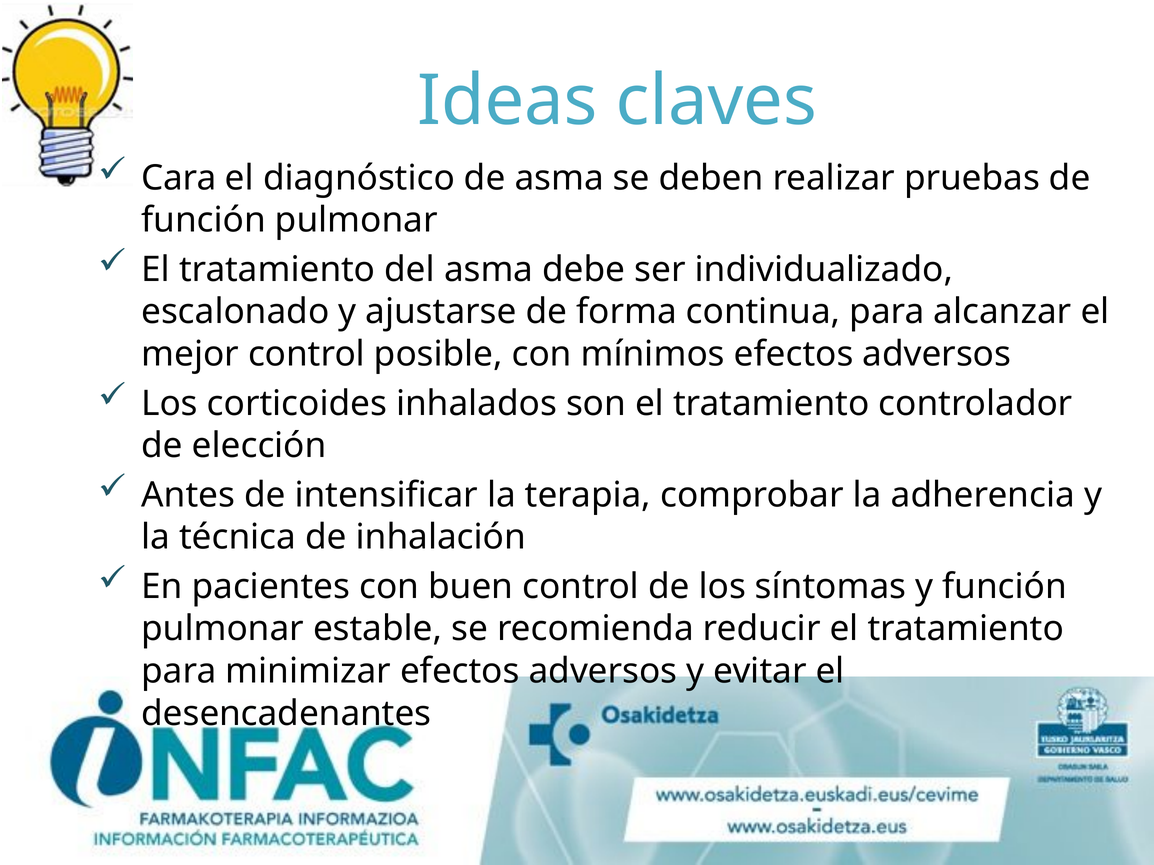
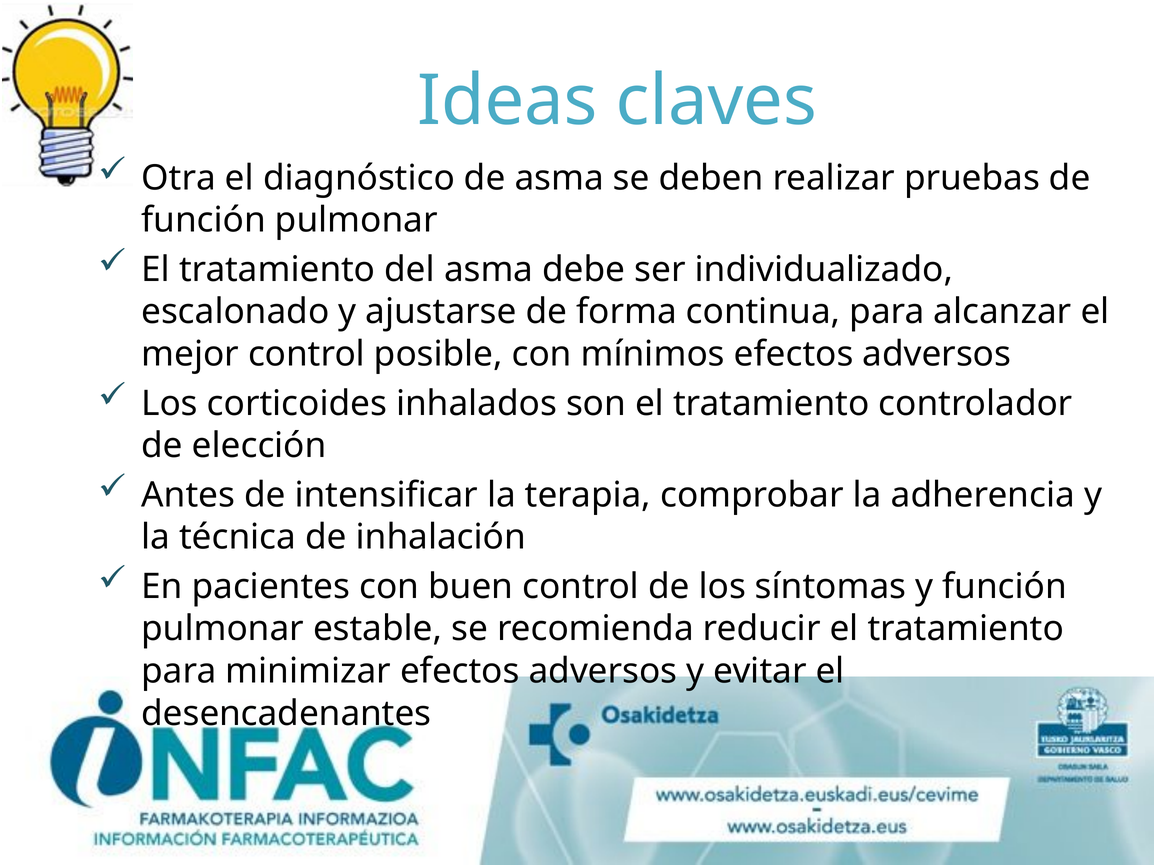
Cara: Cara -> Otra (179, 178)
